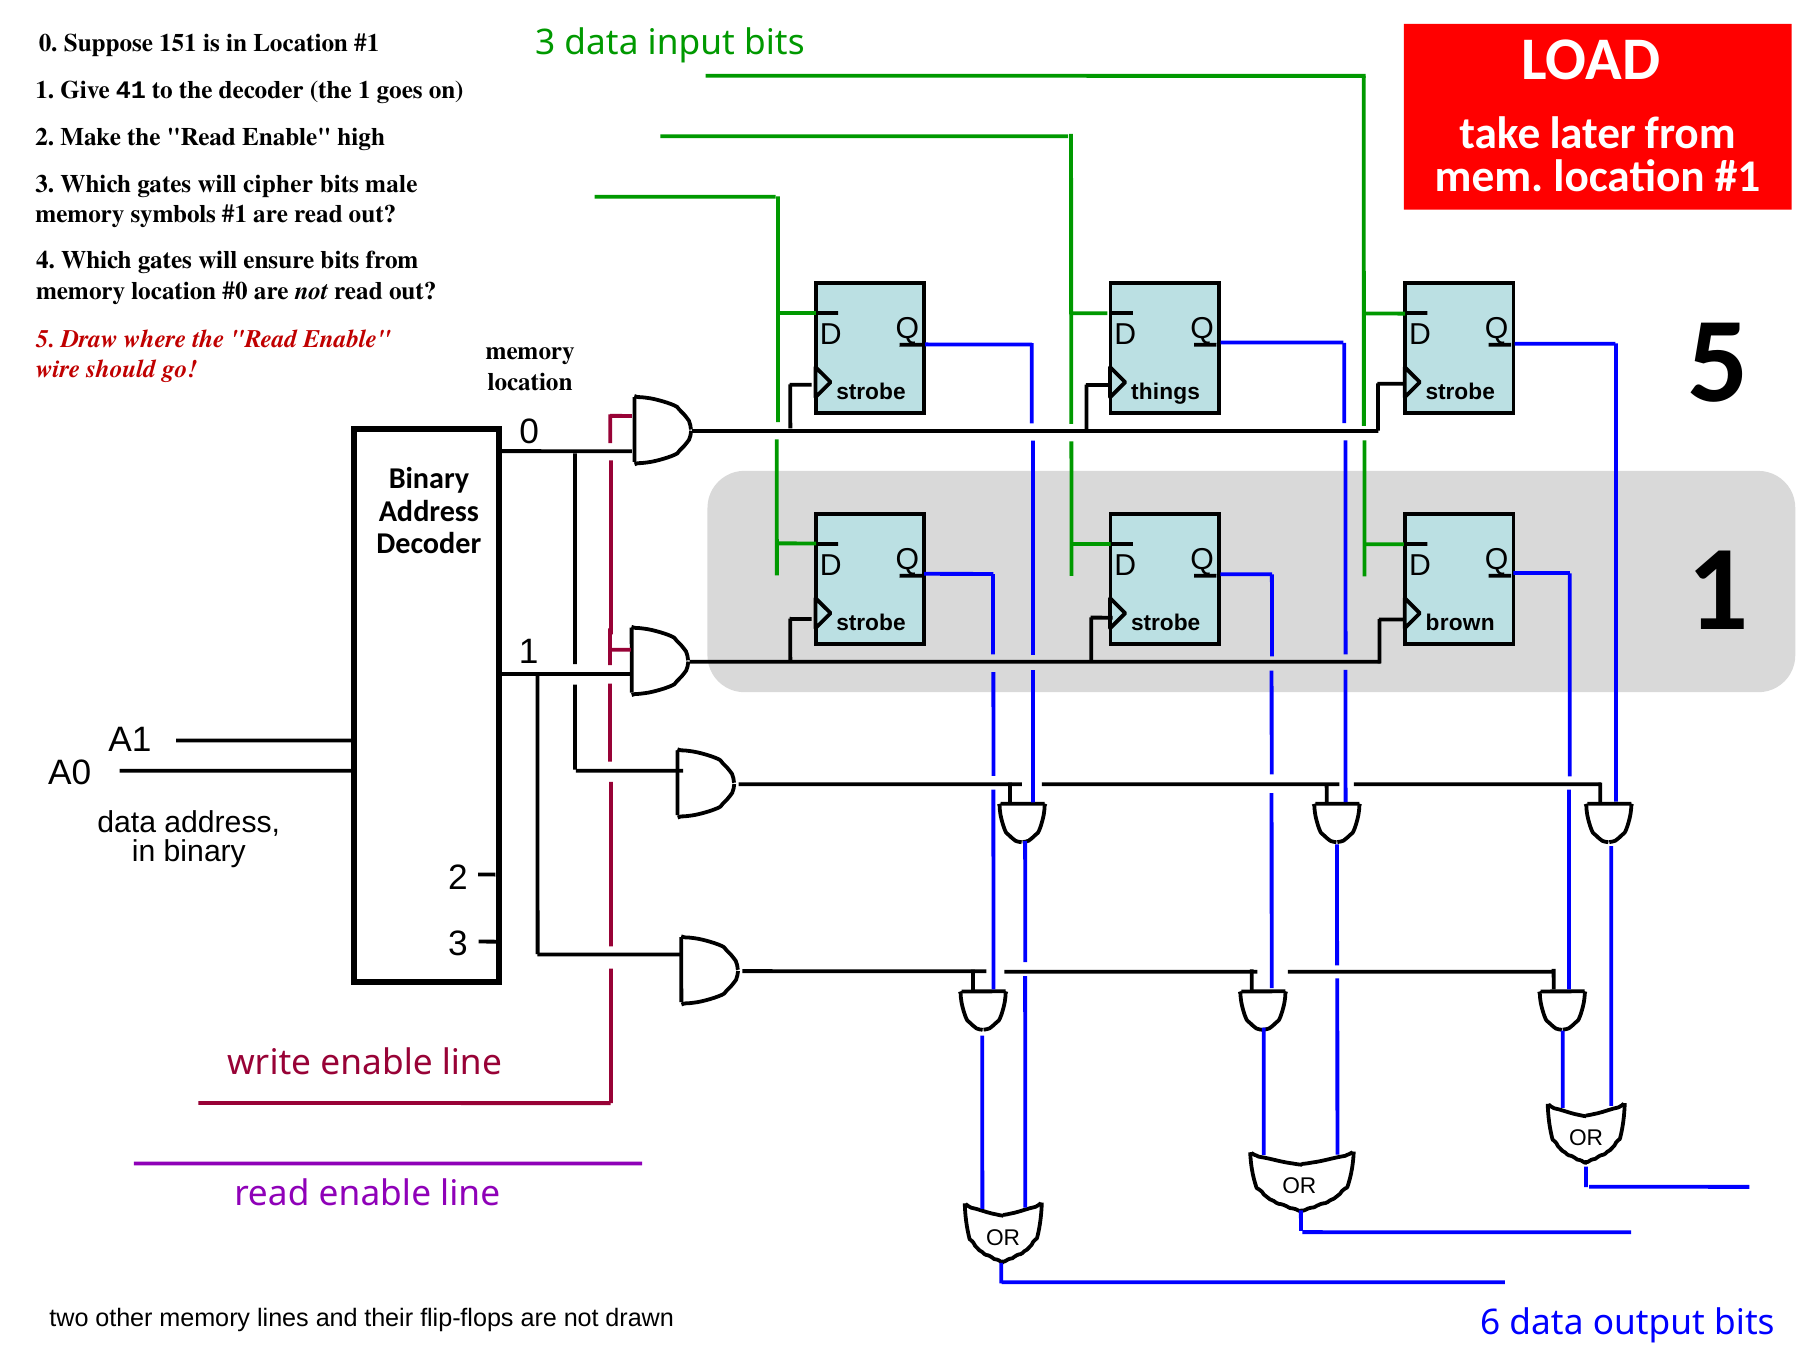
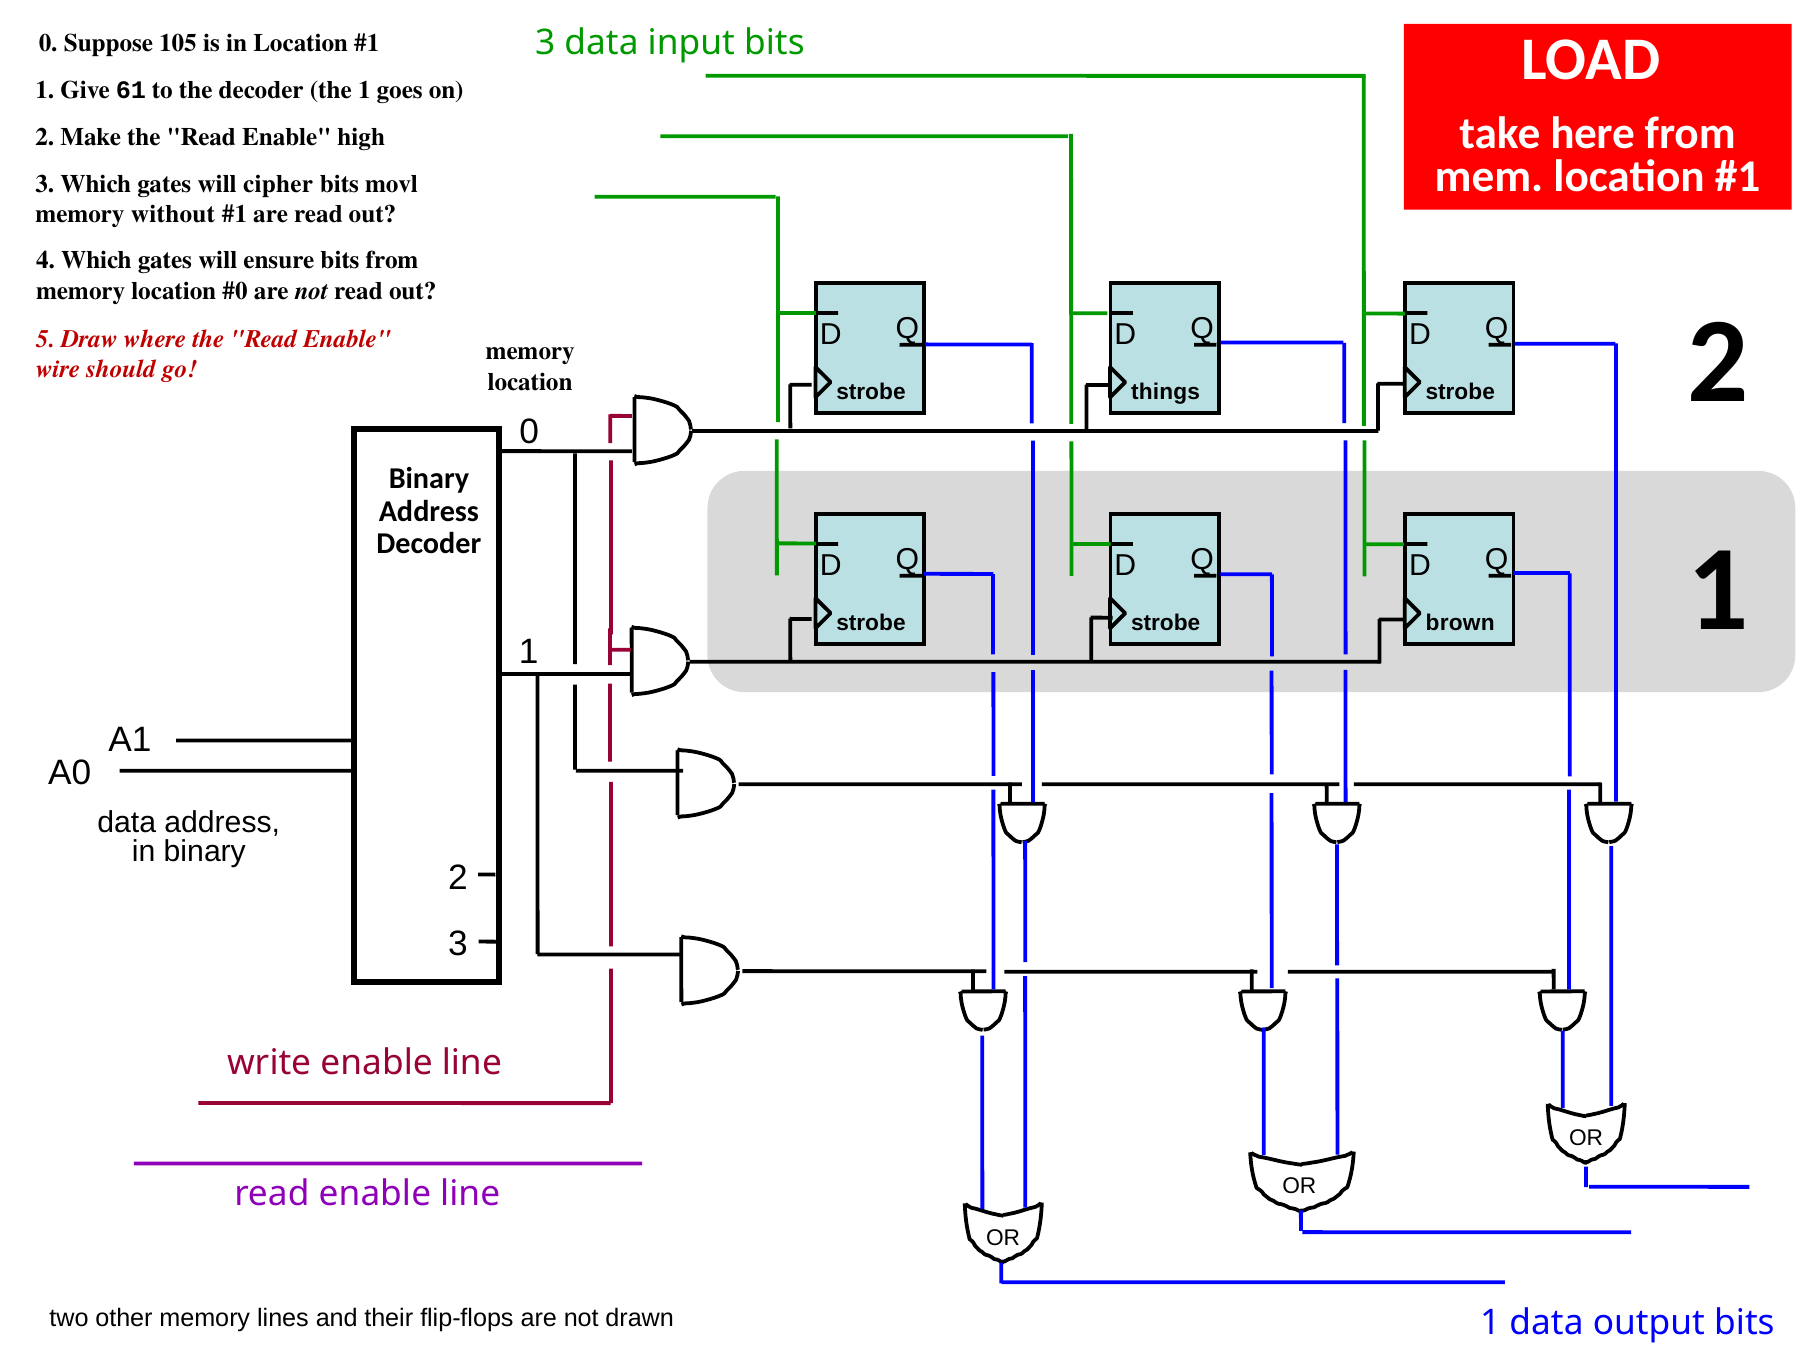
151: 151 -> 105 (178, 43)
41: 41 -> 61 (131, 90)
later: later -> here (1593, 133)
male: male -> movl (391, 184)
symbols: symbols -> without (173, 214)
go 5: 5 -> 2 (1718, 362)
drawn 6: 6 -> 1 (1490, 1322)
